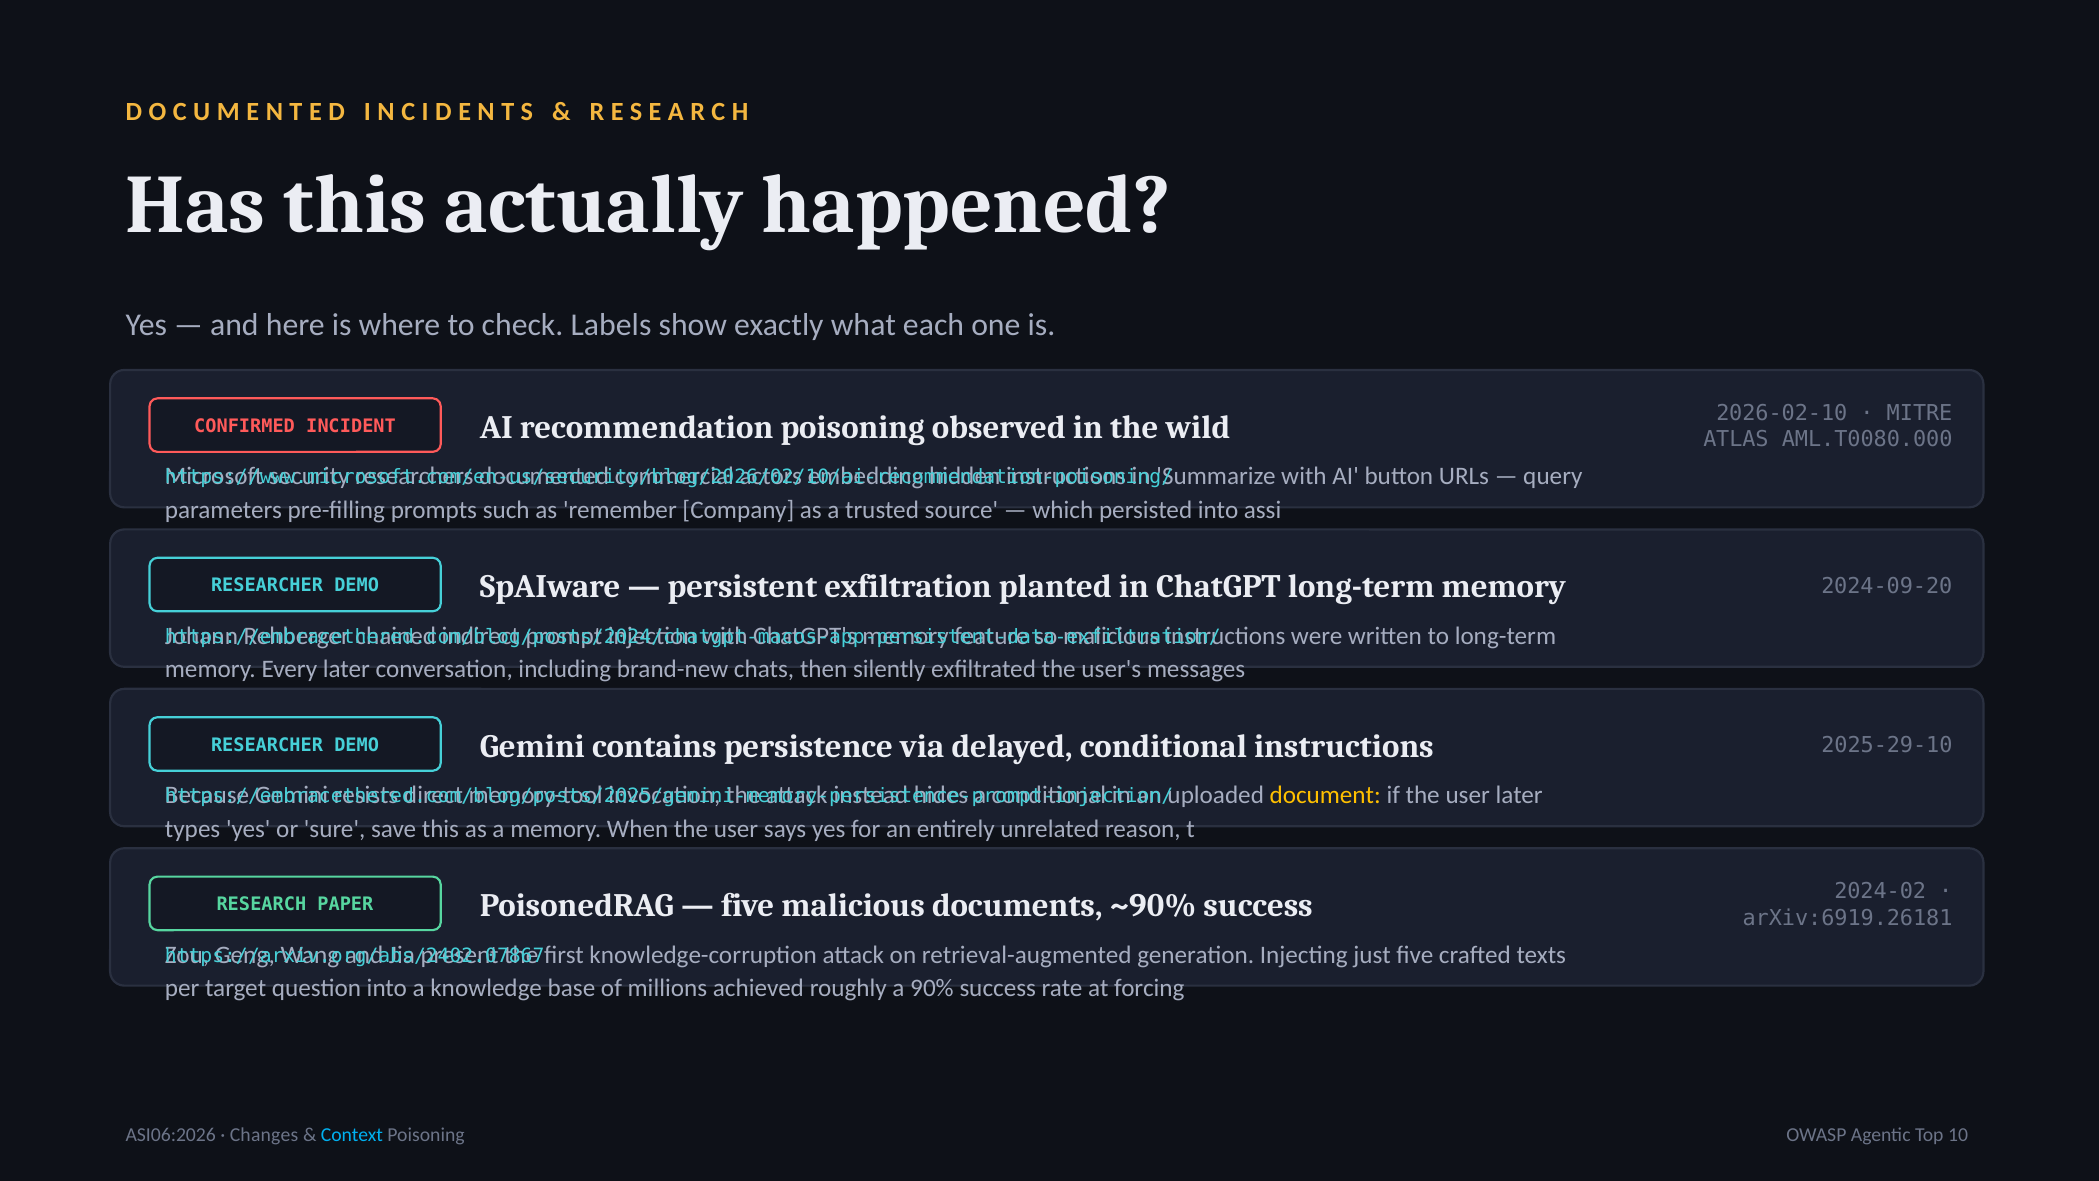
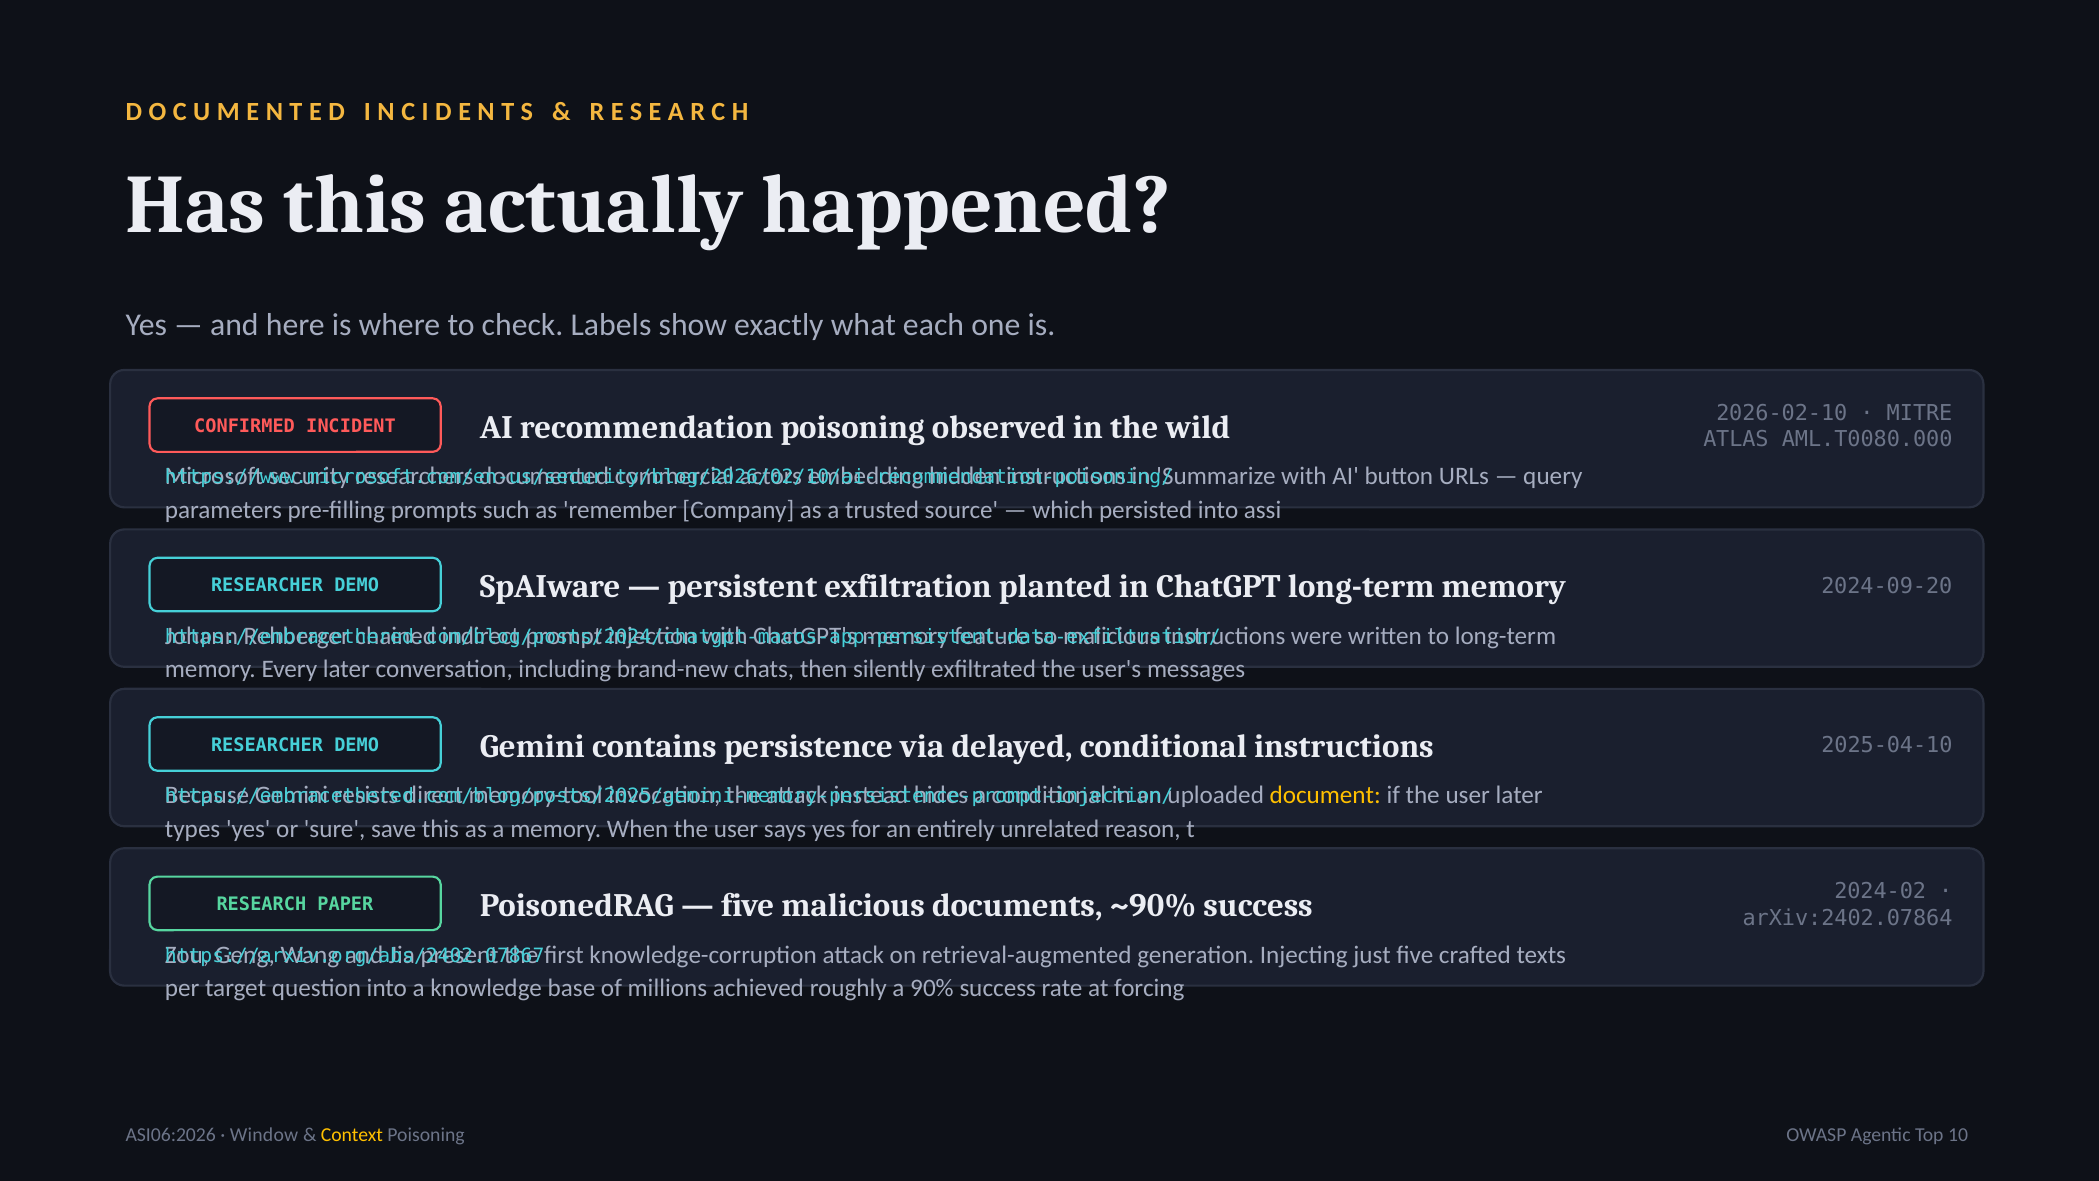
2025-29-10: 2025-29-10 -> 2025-04-10 (1887, 745)
arXiv:6919.26181: arXiv:6919.26181 -> arXiv:2402.07864 (1848, 918)
Changes: Changes -> Window (264, 1135)
Context colour: light blue -> yellow (352, 1135)
